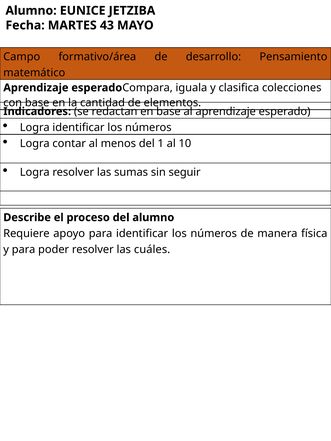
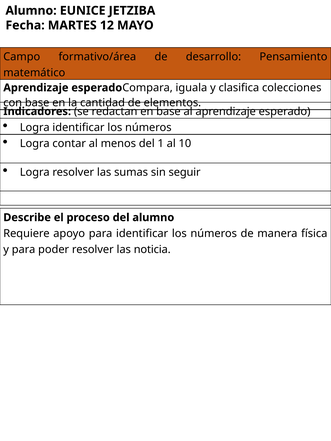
43: 43 -> 12 (107, 25)
cuáles: cuáles -> noticia (152, 250)
